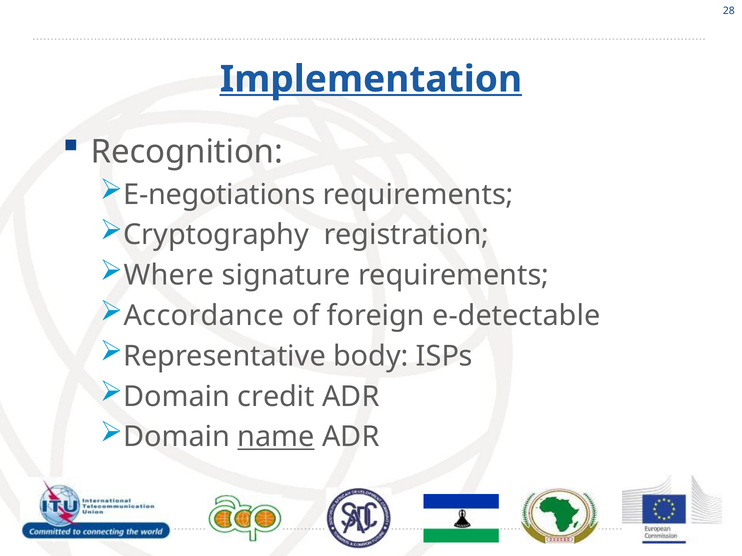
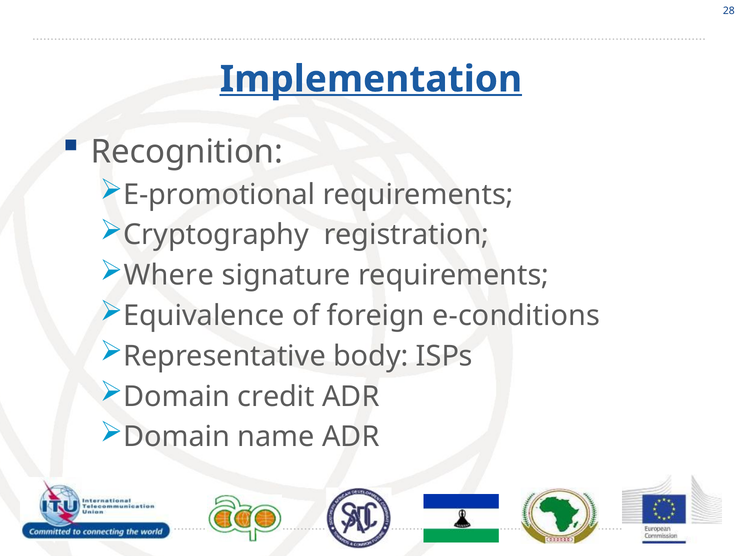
E-negotiations: E-negotiations -> E-promotional (219, 195)
Accordance: Accordance -> Equivalence (204, 316)
e-detectable: e-detectable -> e-conditions (516, 316)
name underline: present -> none (276, 437)
